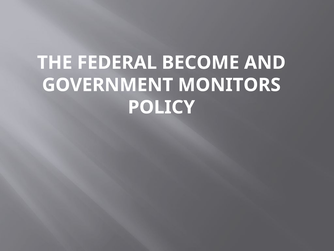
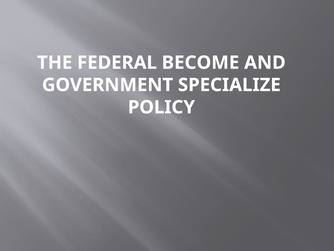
MONITORS: MONITORS -> SPECIALIZE (229, 85)
